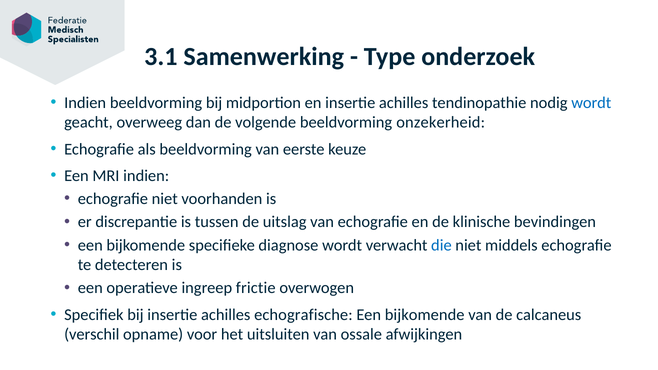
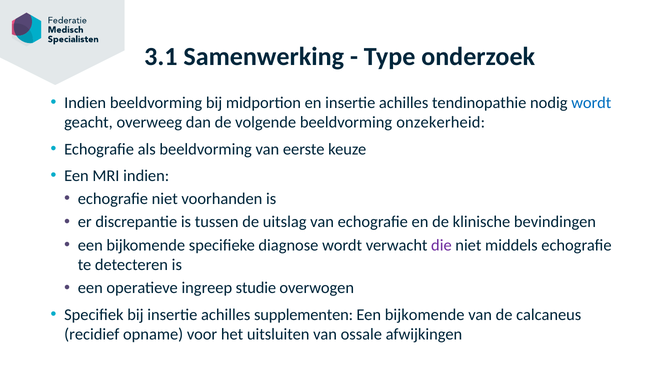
die colour: blue -> purple (441, 245)
frictie: frictie -> studie (256, 288)
echografische: echografische -> supplementen (304, 315)
verschil: verschil -> recidief (92, 334)
